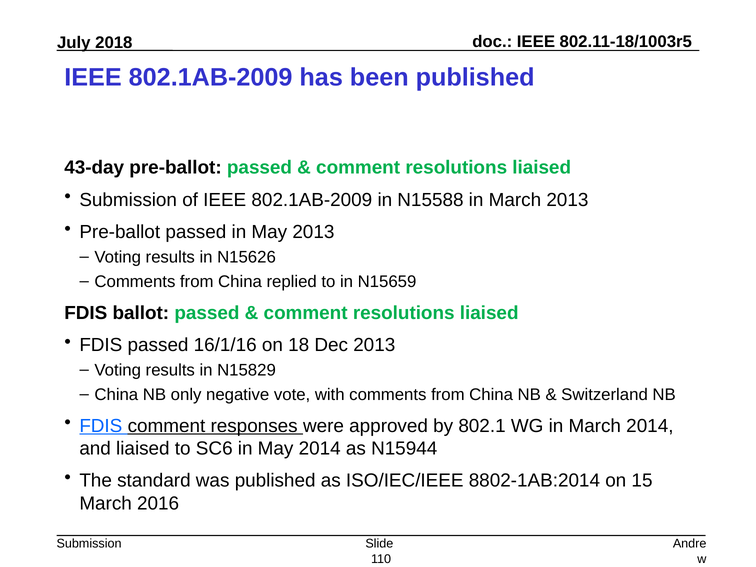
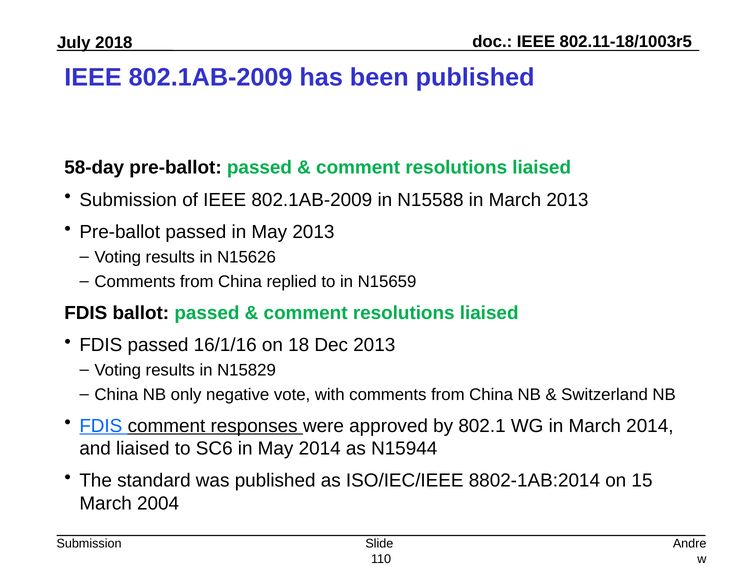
43-day: 43-day -> 58-day (94, 168)
2016: 2016 -> 2004 (158, 503)
